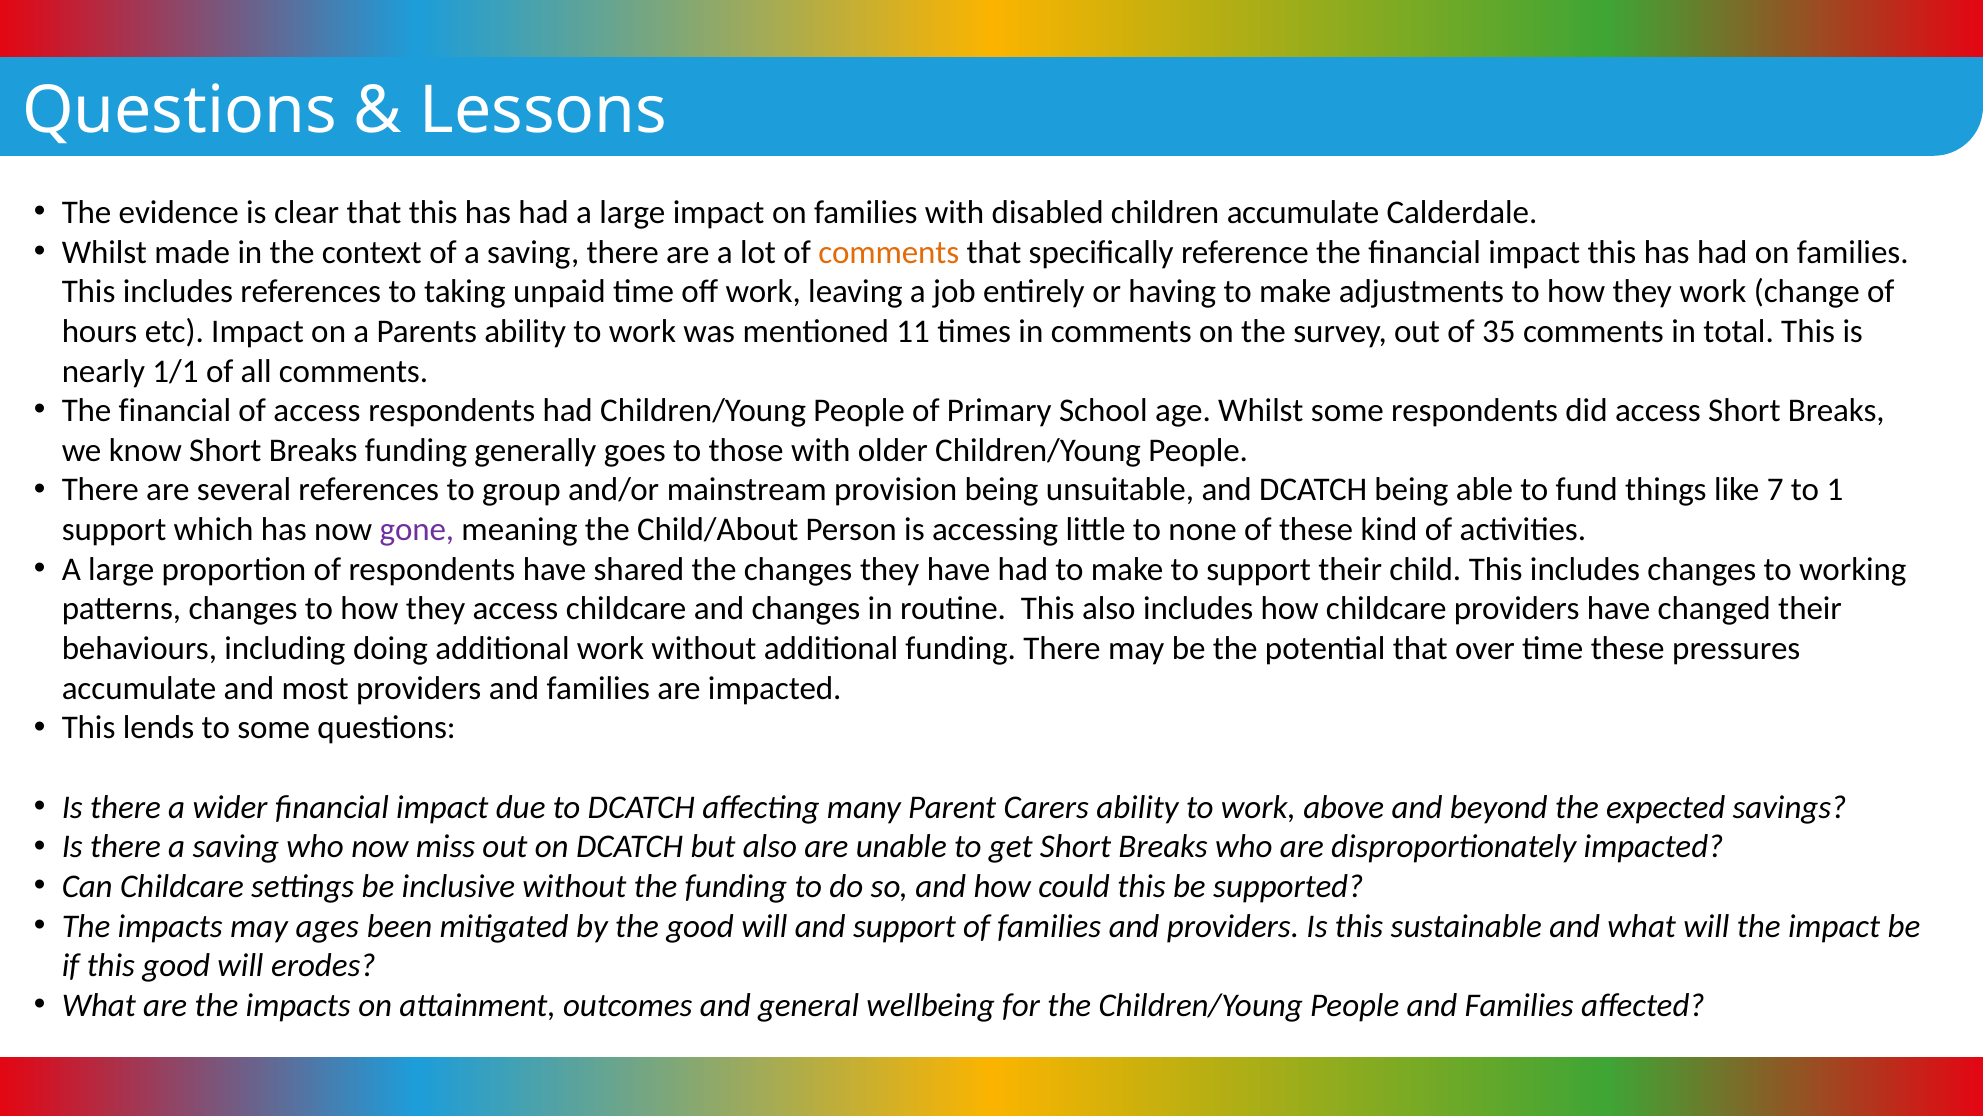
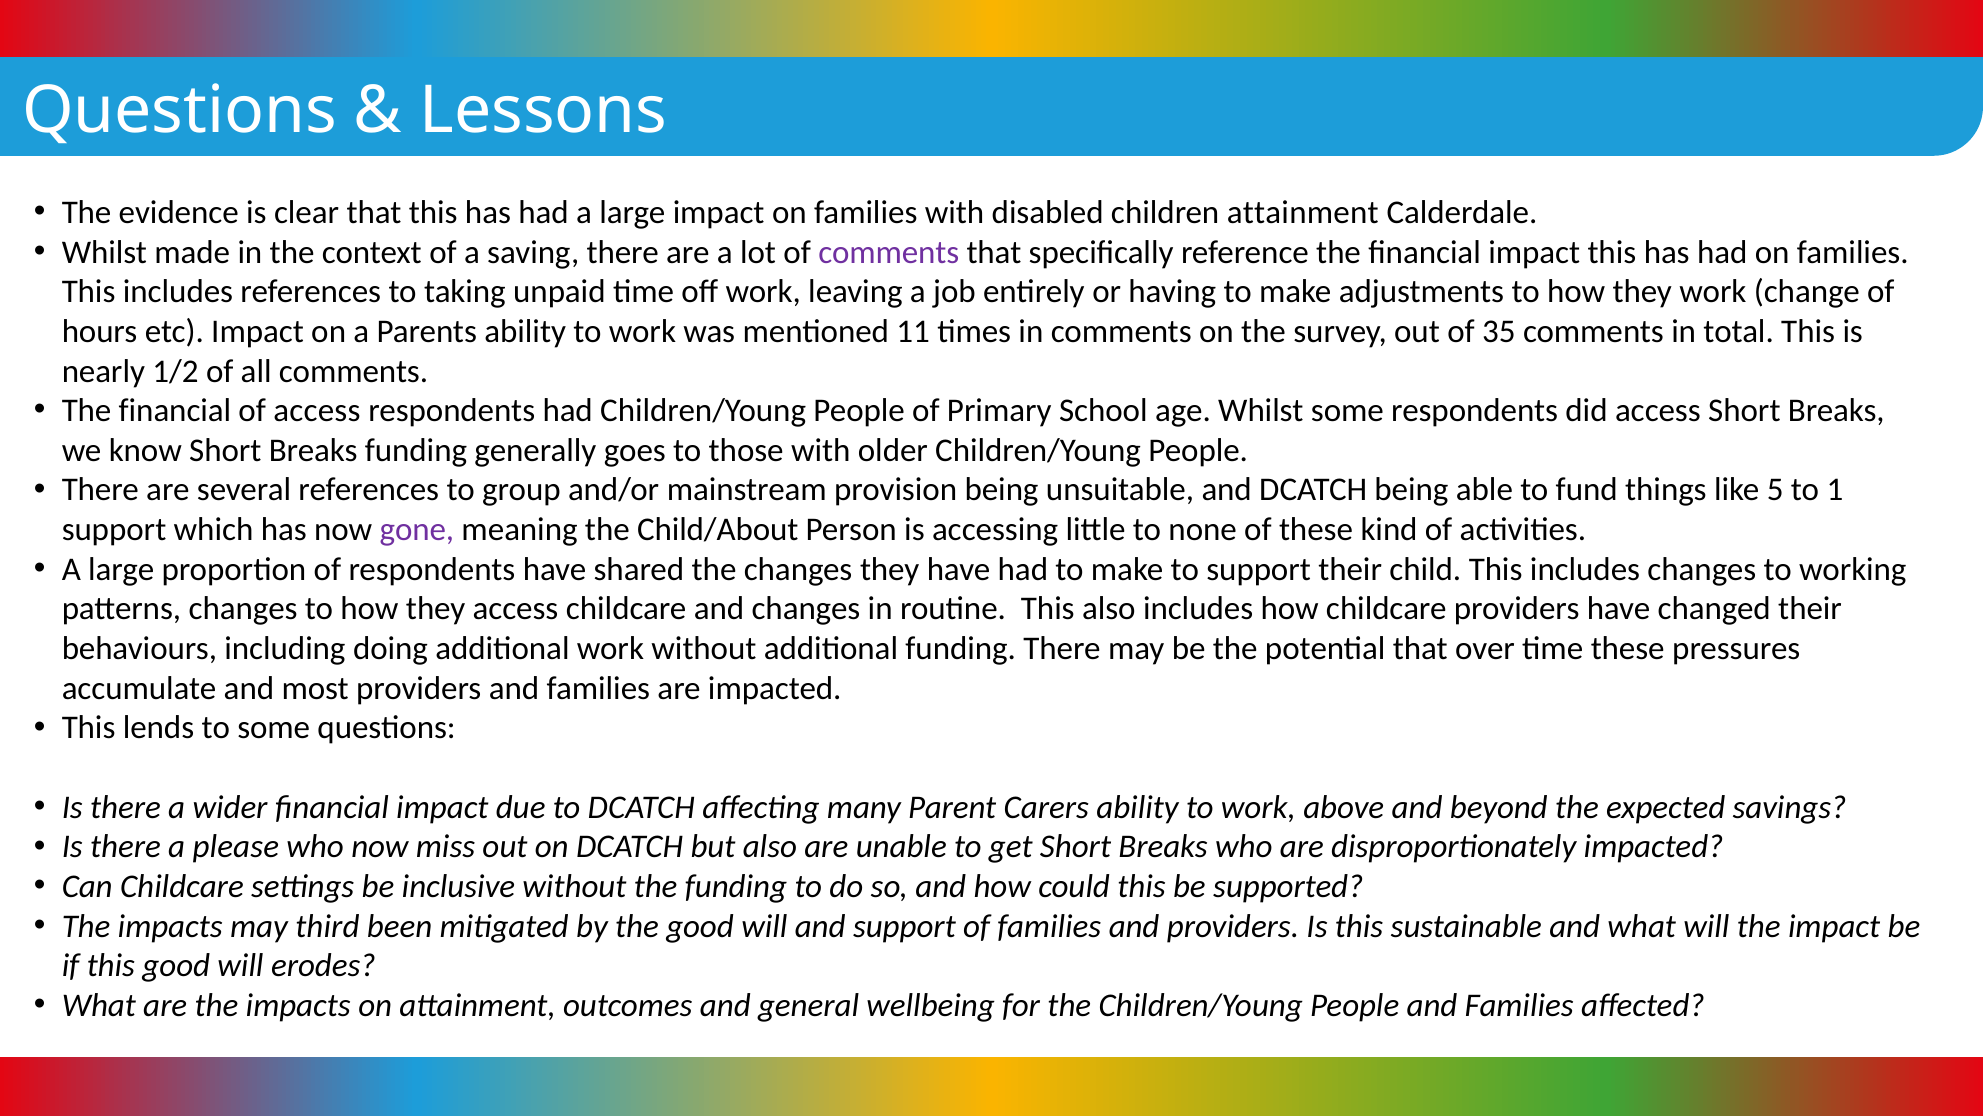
children accumulate: accumulate -> attainment (1303, 212)
comments colour: orange -> purple (889, 252)
1/1: 1/1 -> 1/2 (175, 371)
7: 7 -> 5 (1775, 490)
there a saving: saving -> please (236, 847)
ages: ages -> third (327, 926)
